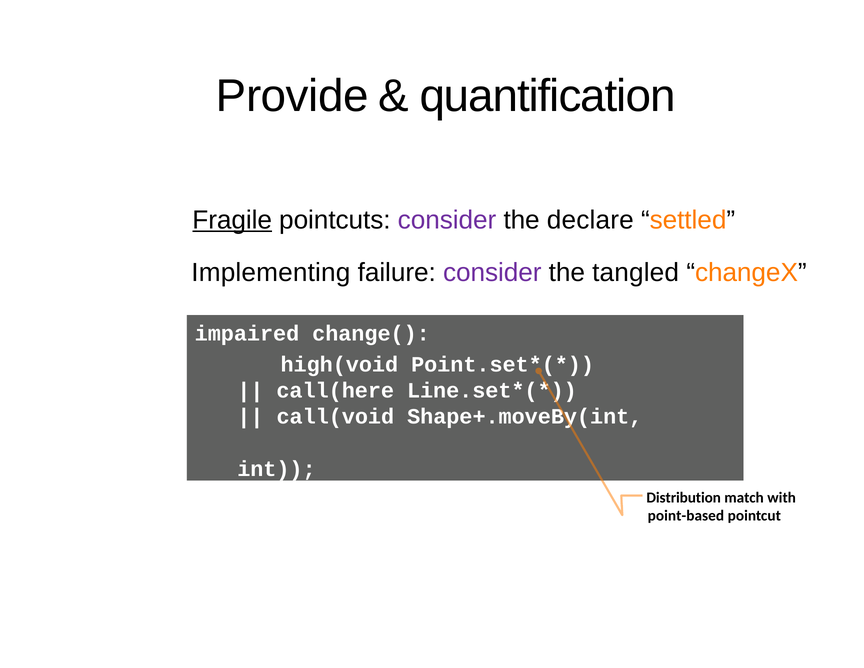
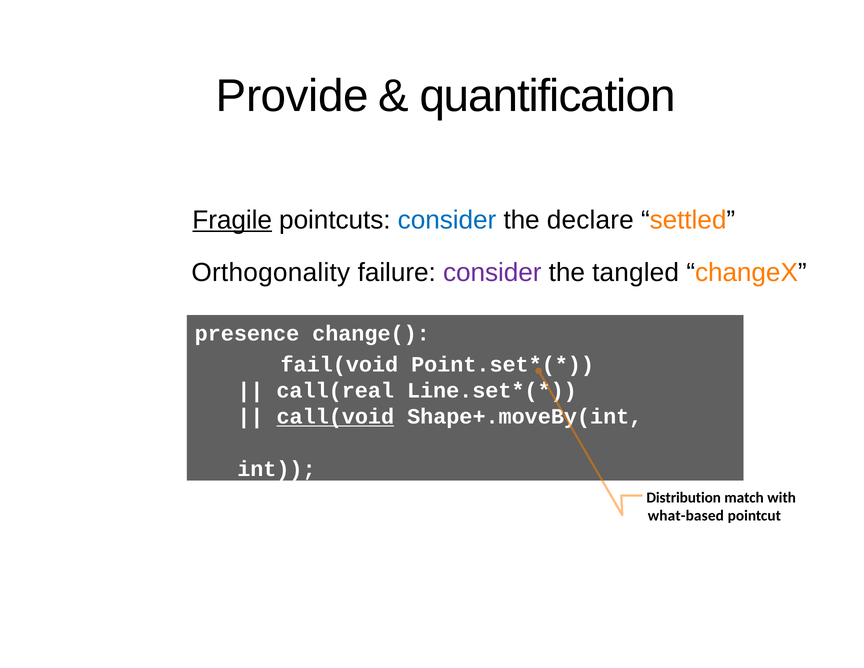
consider colour: purple -> blue (447, 220)
Implementing: Implementing -> Orthogonality (271, 272)
impaired: impaired -> presence (247, 333)
high(void: high(void -> fail(void (339, 364)
call(here: call(here -> call(real (335, 390)
call(void underline: none -> present (335, 416)
point-based: point-based -> what-based (686, 516)
